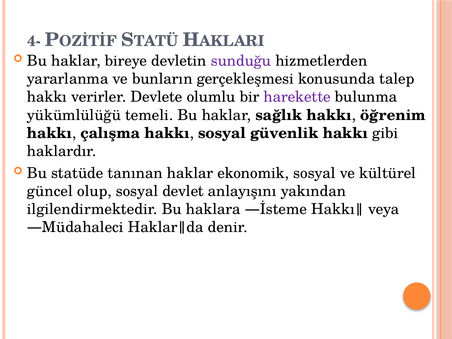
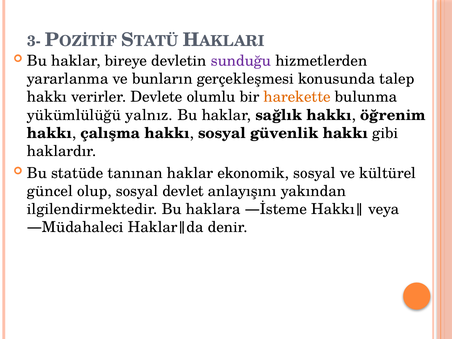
4-: 4- -> 3- (34, 41)
harekette colour: purple -> orange (297, 97)
temeli: temeli -> yalnız (149, 115)
